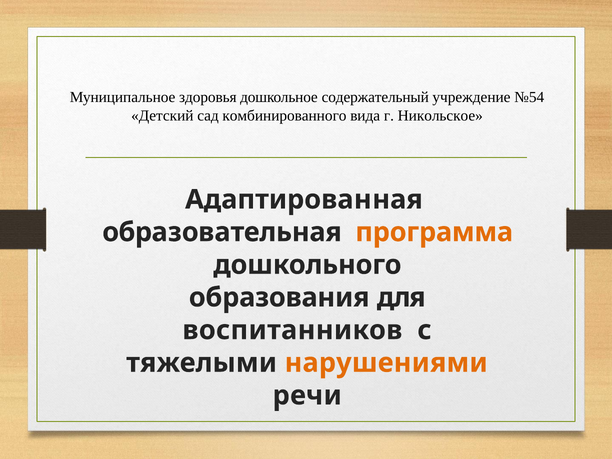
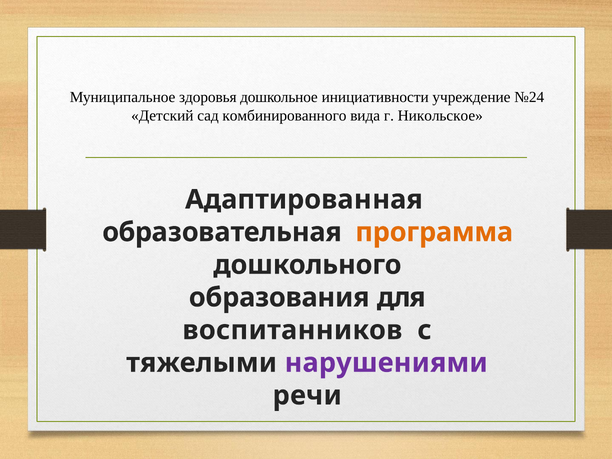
содержательный: содержательный -> инициативности (375, 97)
№54: №54 -> №24 (529, 97)
нарушениями colour: orange -> purple (386, 363)
